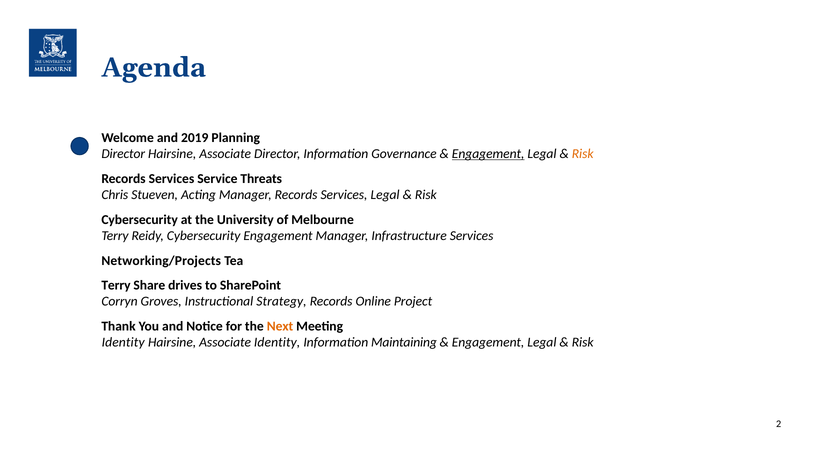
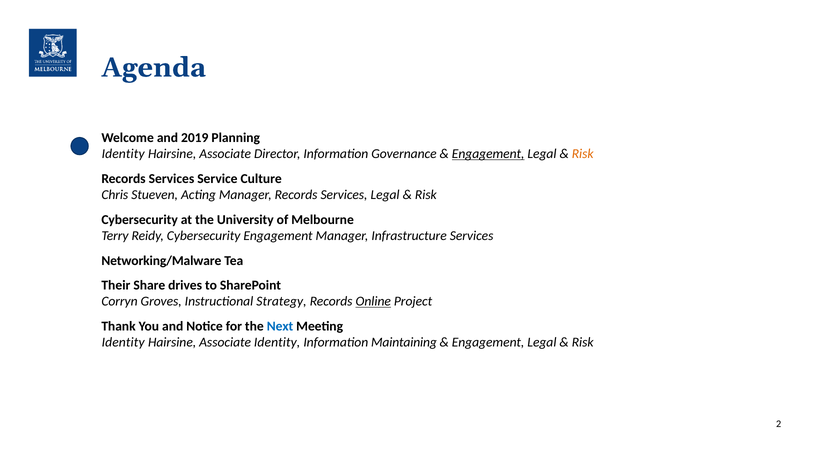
Director: Director -> Identity (123, 154)
Threats: Threats -> Culture (261, 179)
Networking/Projects: Networking/Projects -> Networking/Malware (161, 261)
Terry: Terry -> Their (116, 285)
Online underline: none -> present (373, 302)
Next colour: orange -> blue (280, 326)
